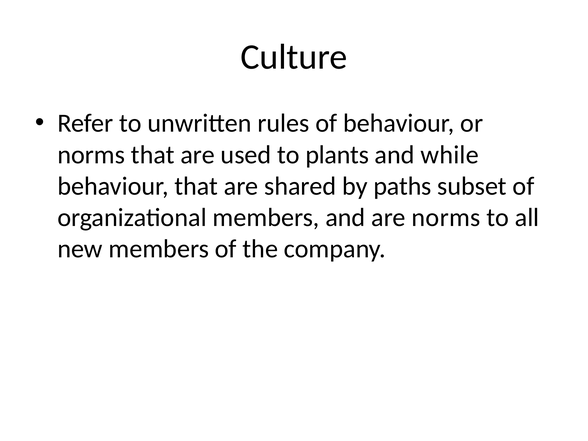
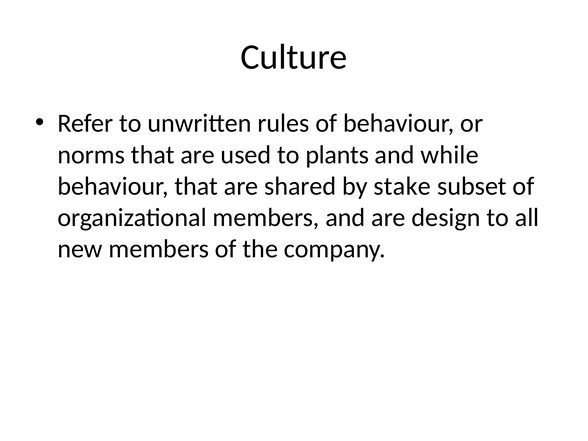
paths: paths -> stake (402, 186)
are norms: norms -> design (446, 217)
